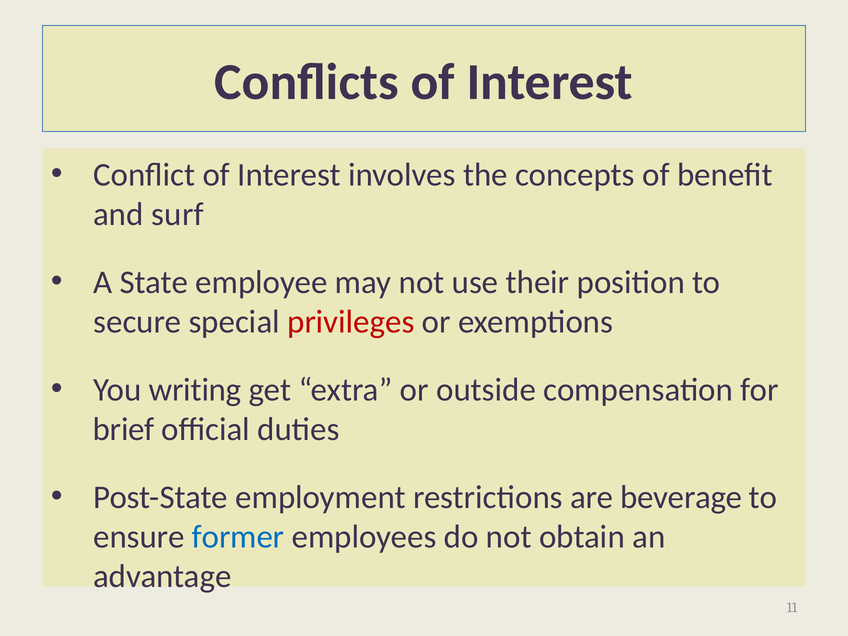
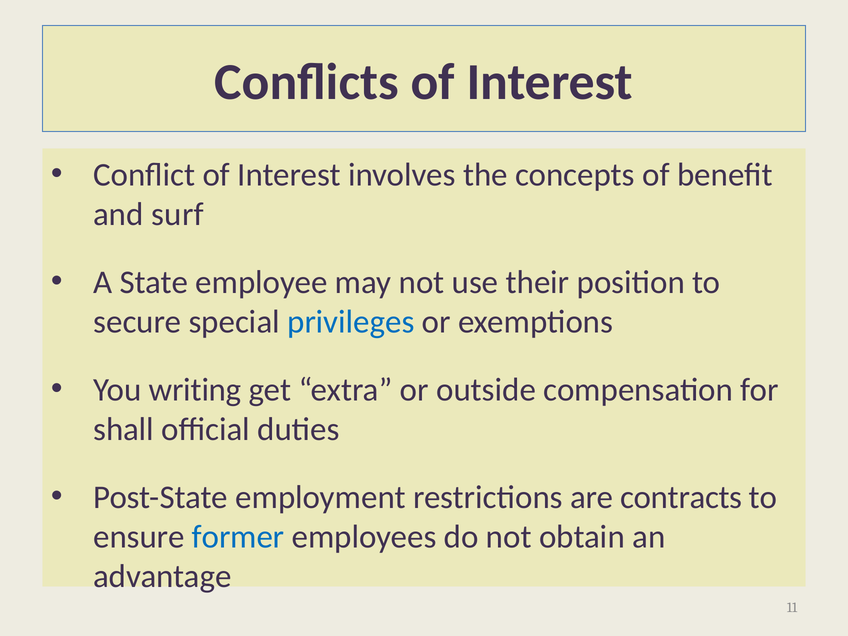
privileges colour: red -> blue (351, 322)
brief: brief -> shall (124, 429)
beverage: beverage -> contracts (681, 497)
